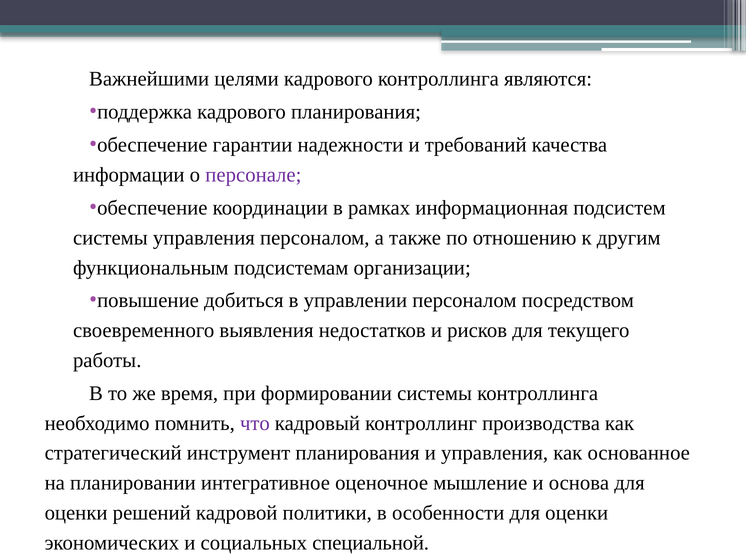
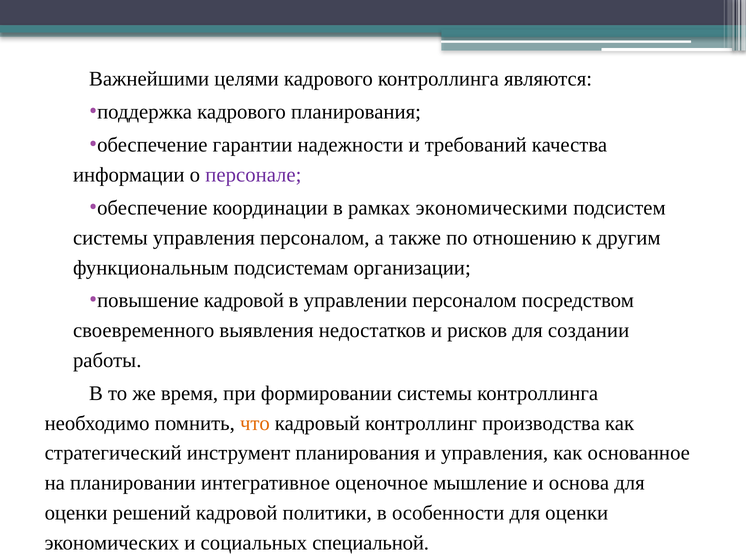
информационная: информационная -> экономическими (492, 208)
повышение добиться: добиться -> кадровой (244, 300)
текущего: текущего -> создании (589, 330)
что colour: purple -> orange (255, 423)
